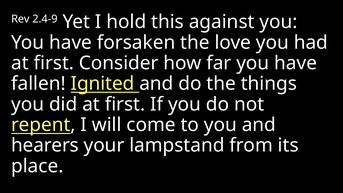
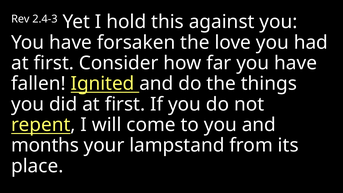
2.4-9: 2.4-9 -> 2.4-3 (45, 19)
hearers: hearers -> months (45, 145)
